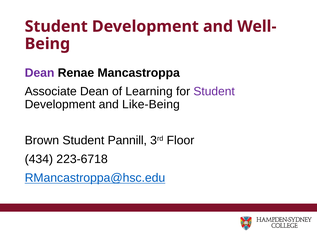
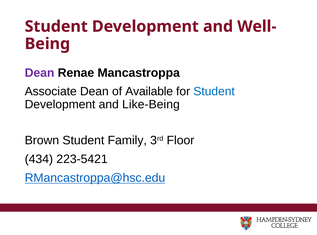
Learning: Learning -> Available (149, 91)
Student colour: purple -> blue (214, 91)
Pannill: Pannill -> Family (127, 140)
223-6718: 223-6718 -> 223-5421 (82, 159)
